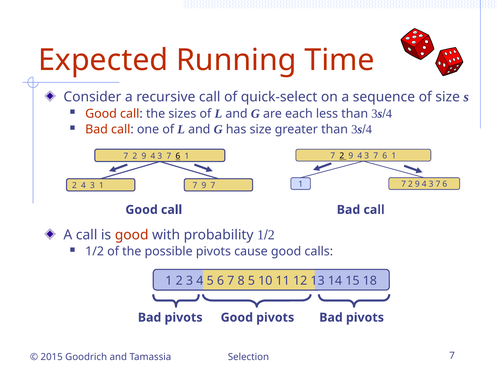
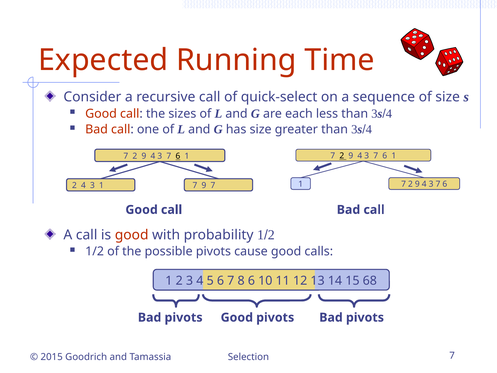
8 5: 5 -> 6 (251, 280)
18: 18 -> 68 (370, 280)
